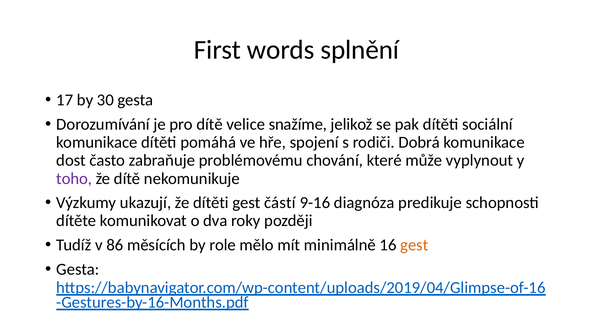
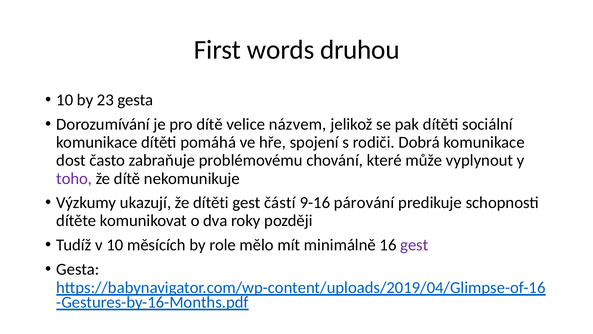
splnění: splnění -> druhou (360, 50)
17: 17 -> 10 (65, 100)
30: 30 -> 23 (105, 100)
snažíme: snažíme -> názvem (298, 124)
diagnóza: diagnóza -> párování (364, 202)
v 86: 86 -> 10 (115, 245)
gest colour: orange -> purple (414, 245)
